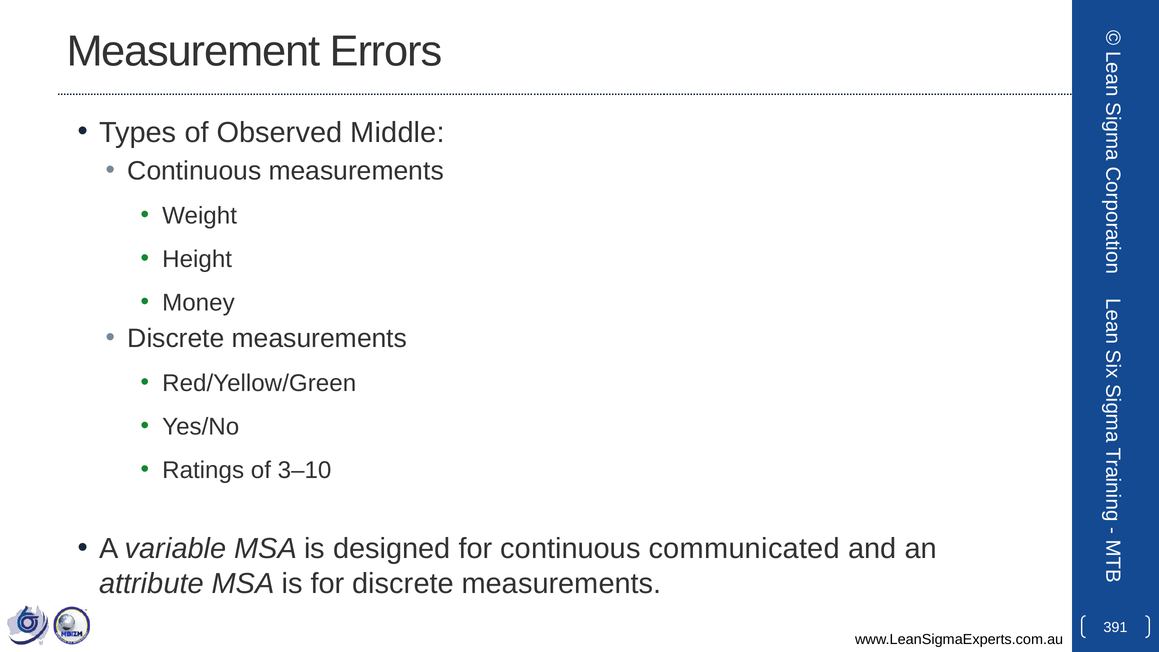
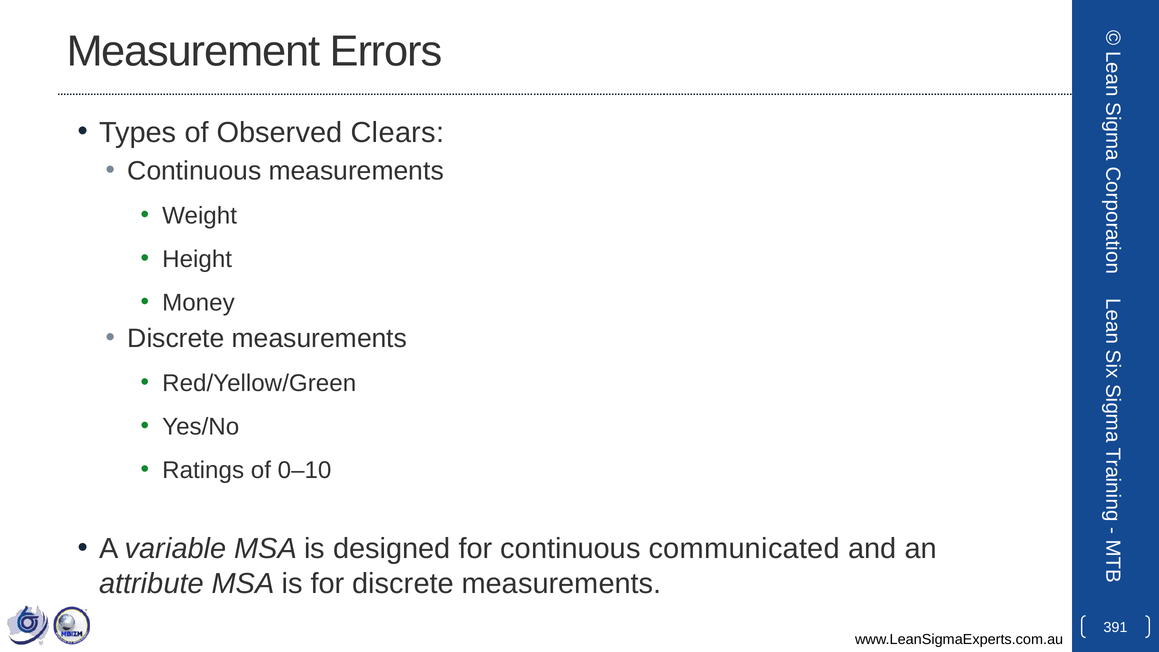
Middle: Middle -> Clears (397, 132)
3–10: 3–10 -> 0–10 (305, 470)
